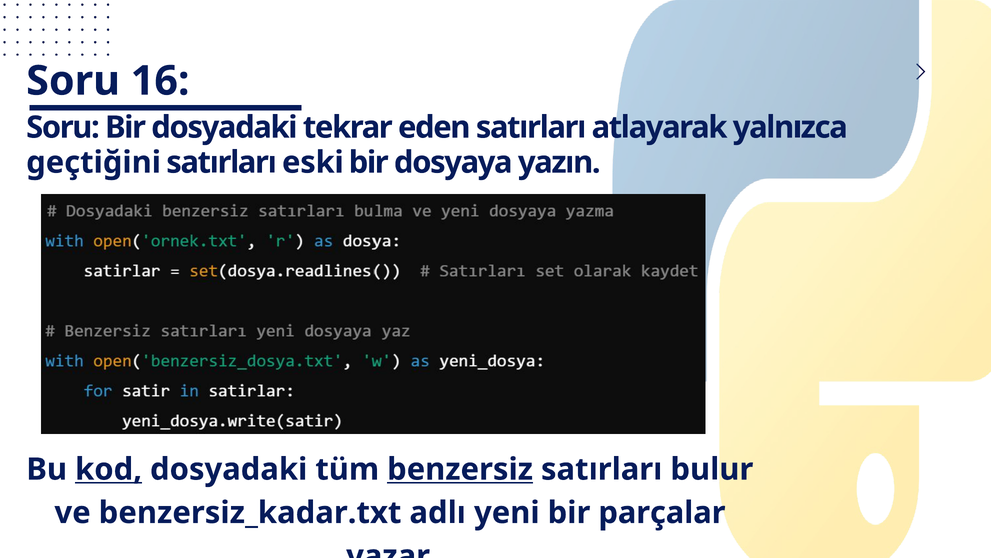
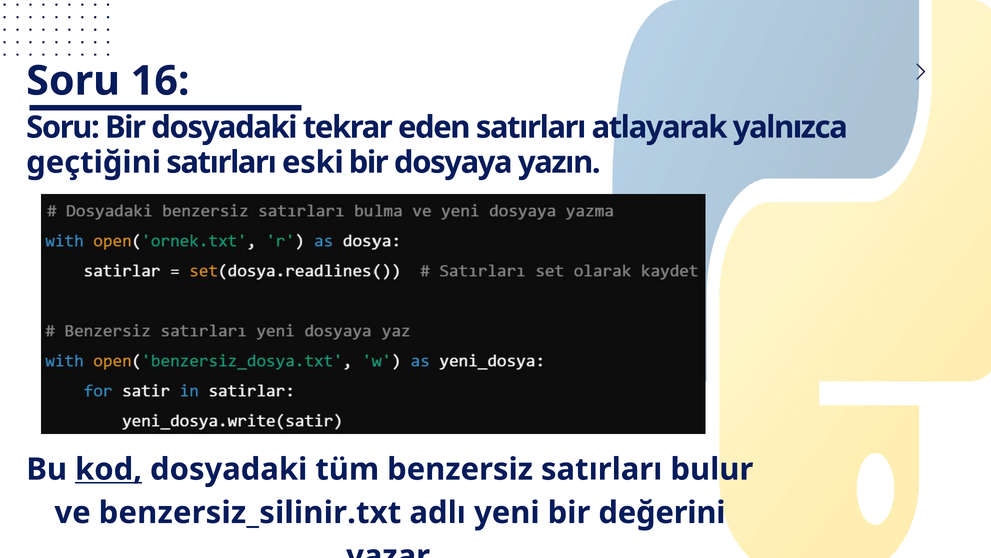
benzersiz underline: present -> none (460, 469)
benzersiz_kadar.txt: benzersiz_kadar.txt -> benzersiz_silinir.txt (250, 512)
parçalar: parçalar -> değerini (662, 512)
